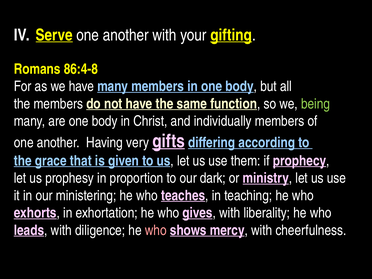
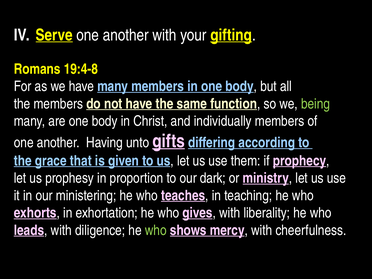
86:4-8: 86:4-8 -> 19:4-8 (81, 69)
very: very -> unto (138, 143)
who colour: pink -> light green (156, 230)
